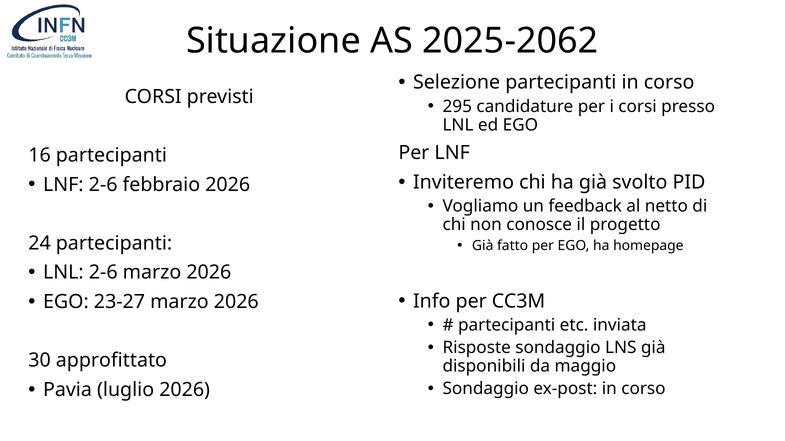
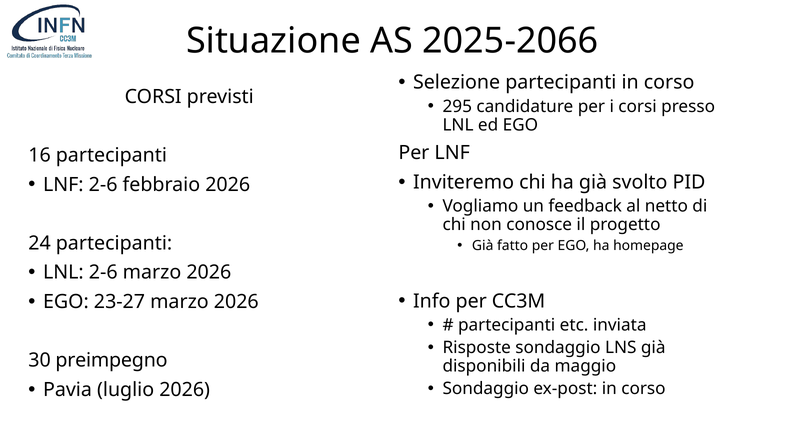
2025-2062: 2025-2062 -> 2025-2066 (510, 41)
approfittato: approfittato -> preimpegno (111, 361)
